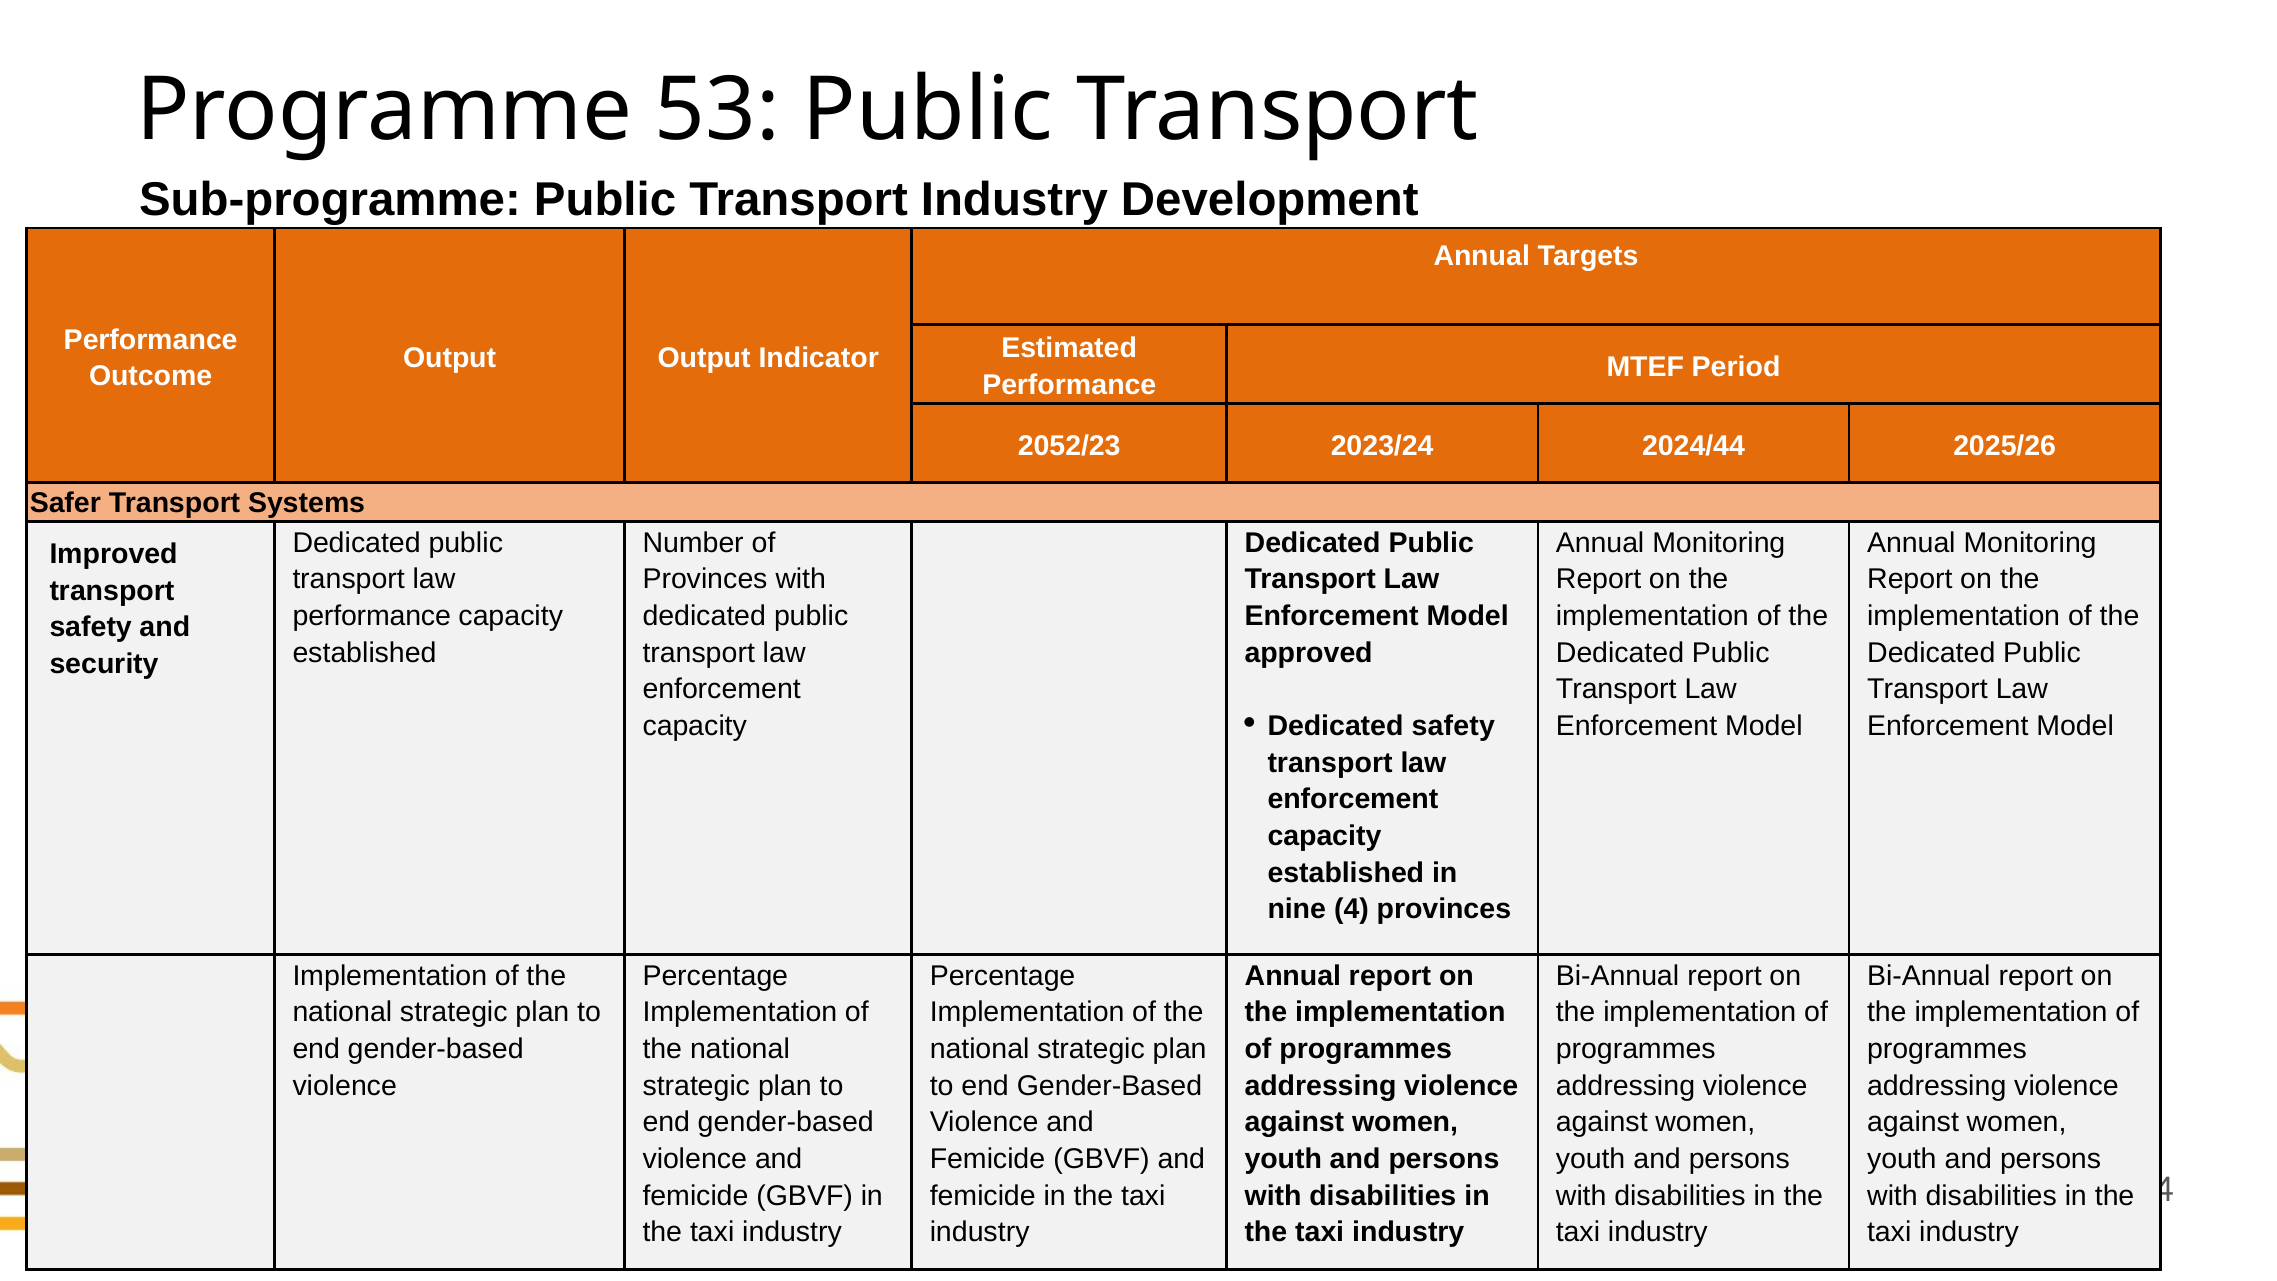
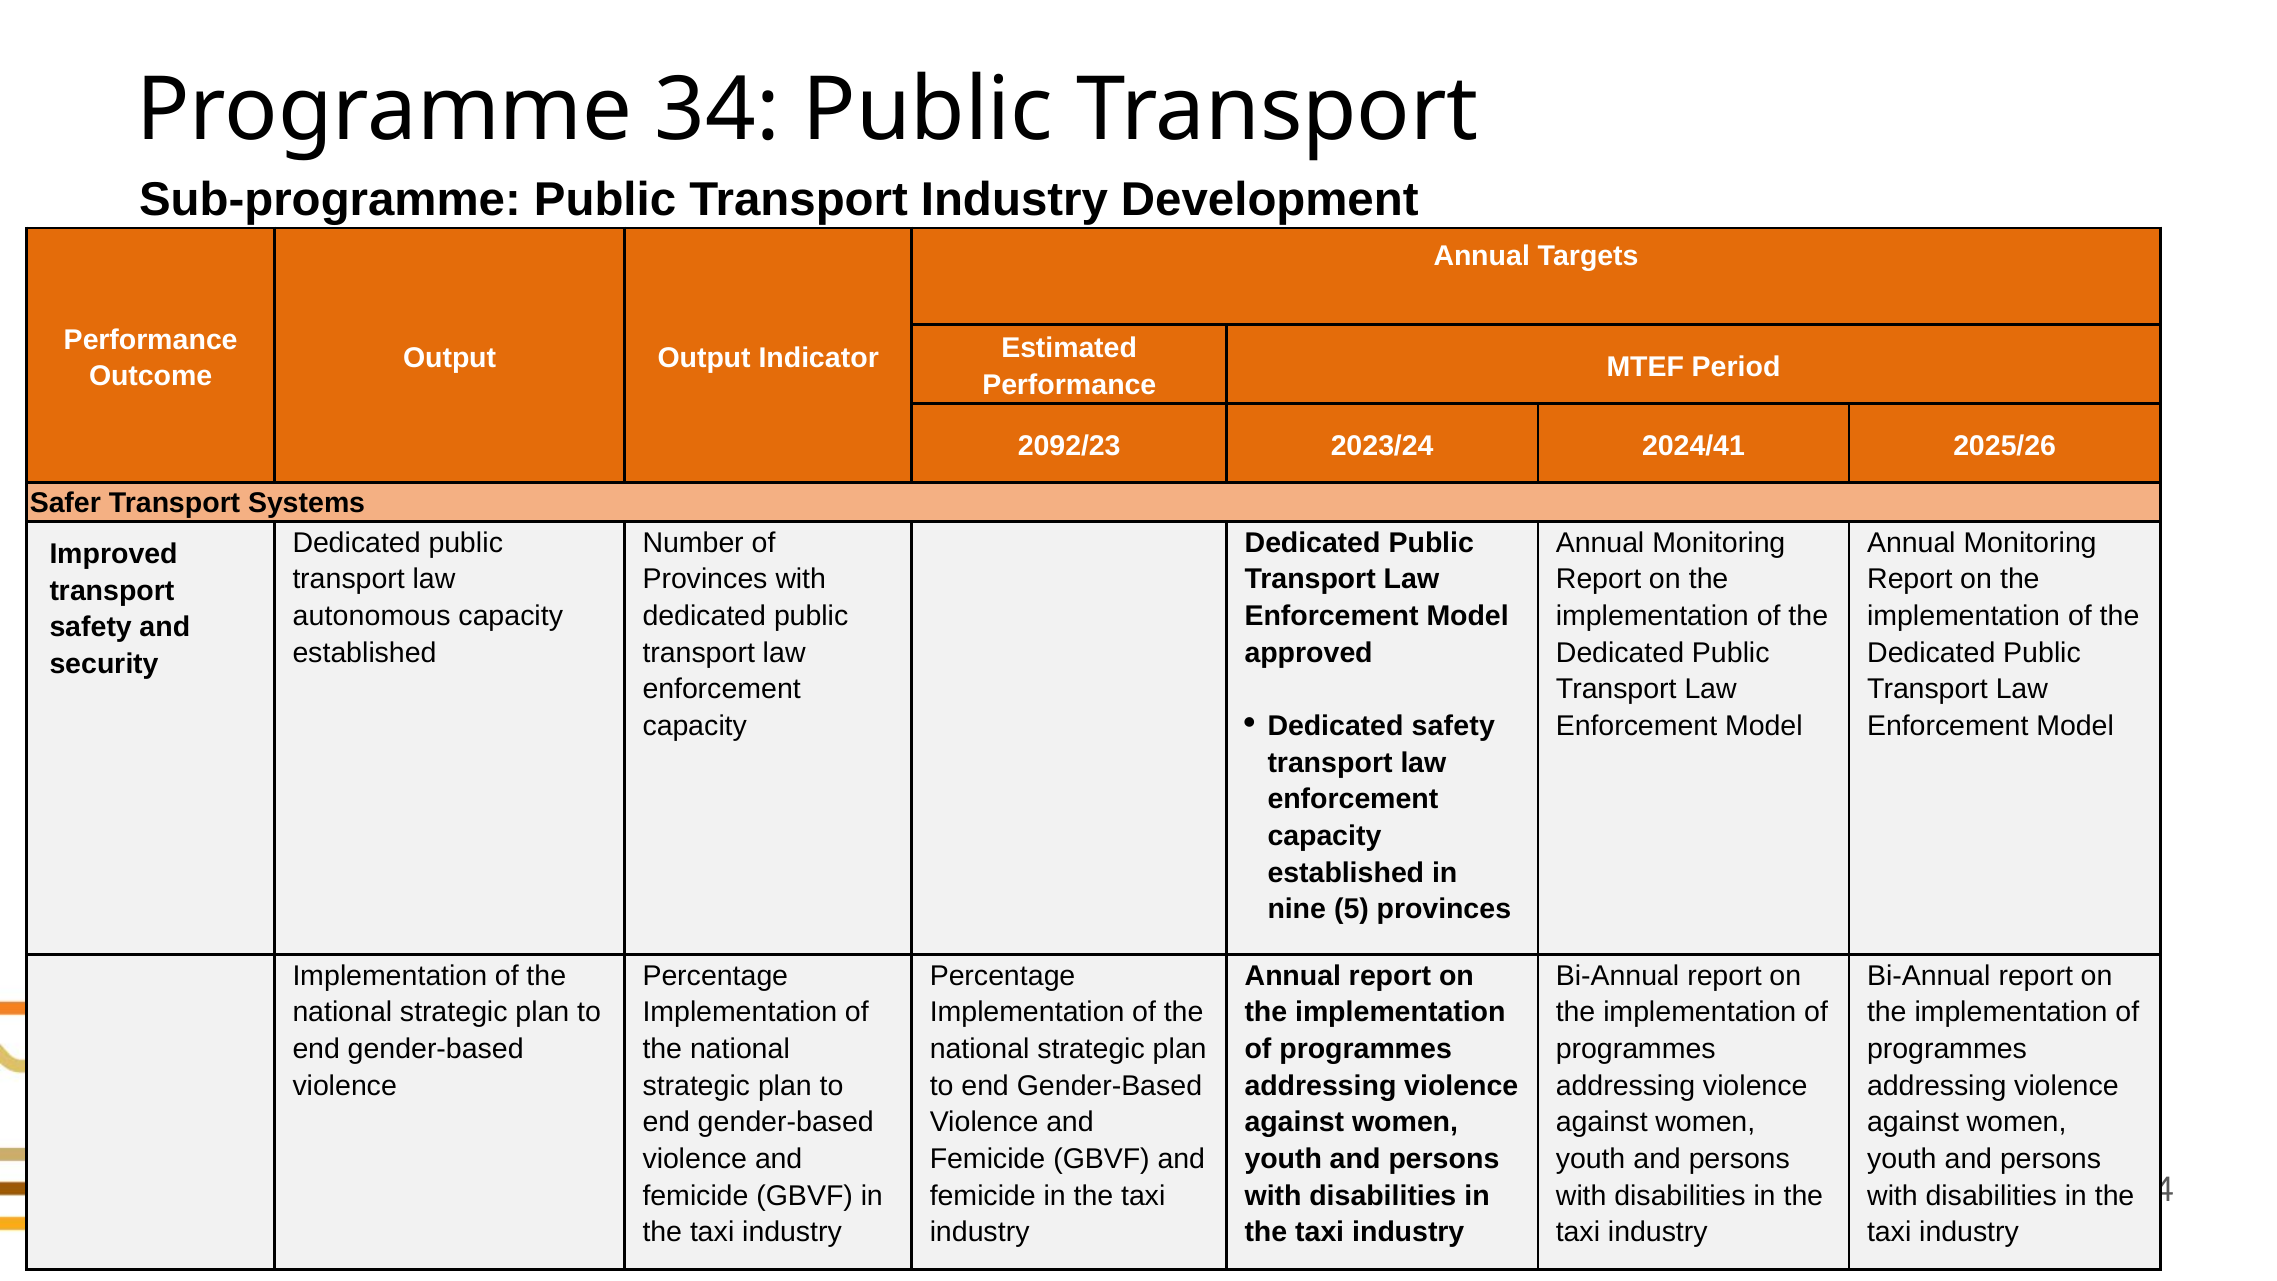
53: 53 -> 34 (717, 110)
2052/23: 2052/23 -> 2092/23 (1069, 446)
2024/44: 2024/44 -> 2024/41 (1694, 446)
performance: performance -> autonomous (372, 616)
4: 4 -> 5 (1351, 909)
